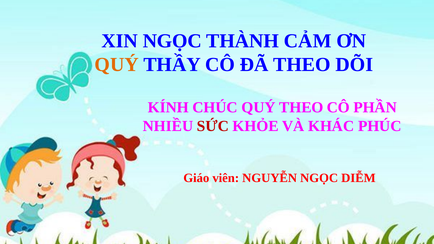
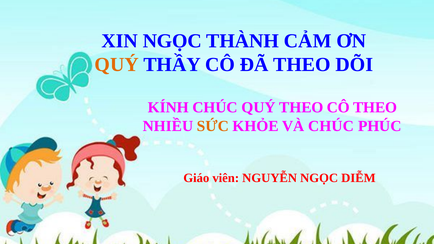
CÔ PHẦN: PHẦN -> THEO (375, 108)
SỨC colour: red -> orange (213, 126)
VÀ KHÁC: KHÁC -> CHÚC (331, 126)
